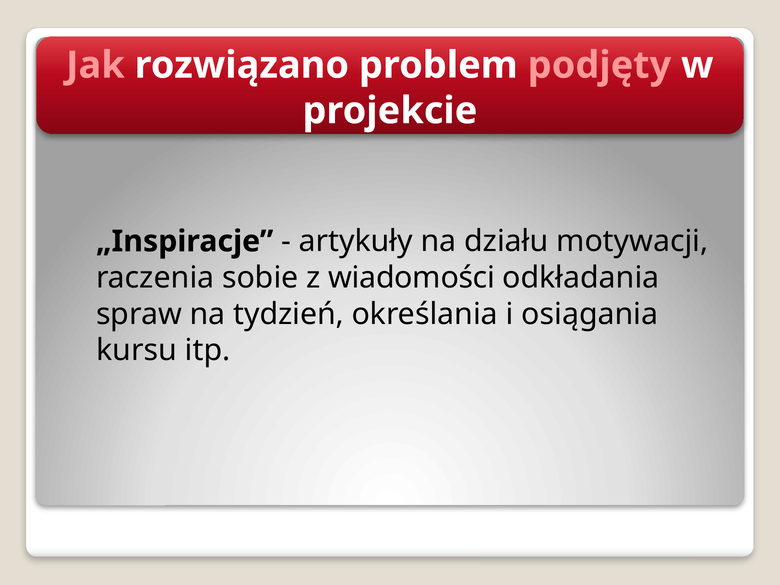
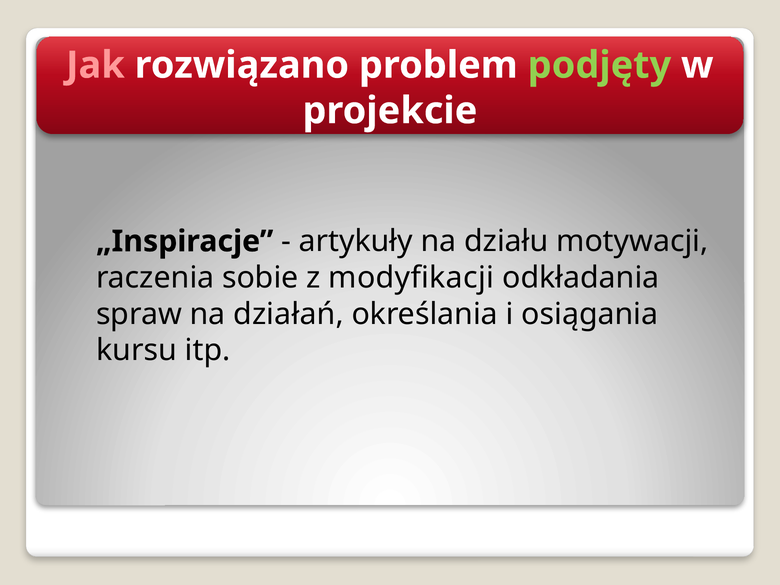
podjęty colour: pink -> light green (599, 65)
wiadomości: wiadomości -> modyfikacji (411, 278)
tydzień: tydzień -> działań (289, 314)
